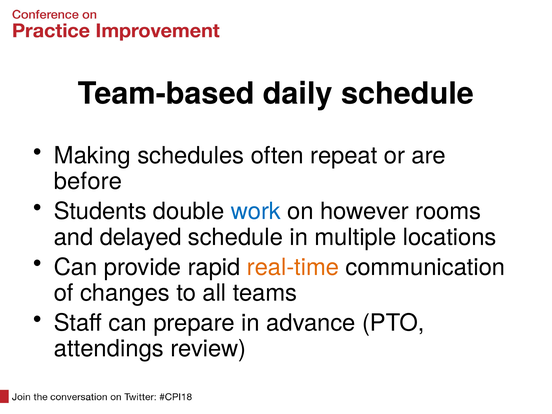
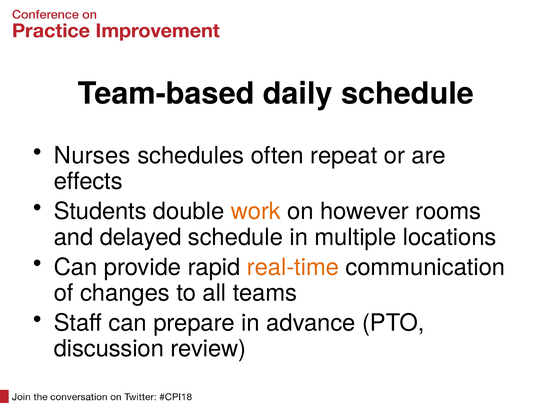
Making: Making -> Nurses (92, 156)
before: before -> effects (88, 181)
work colour: blue -> orange (256, 211)
attendings: attendings -> discussion (109, 349)
